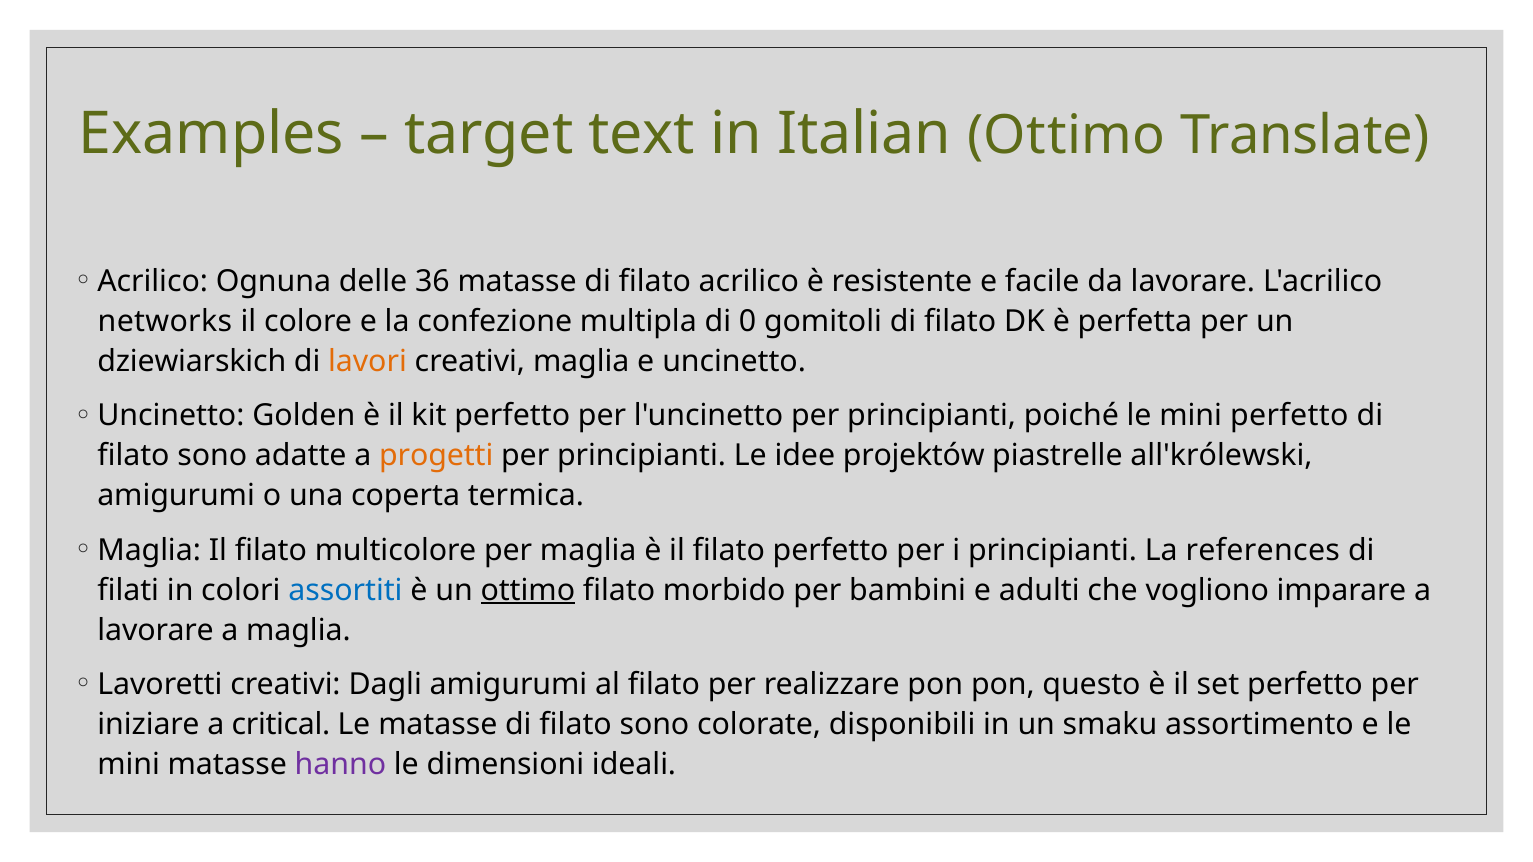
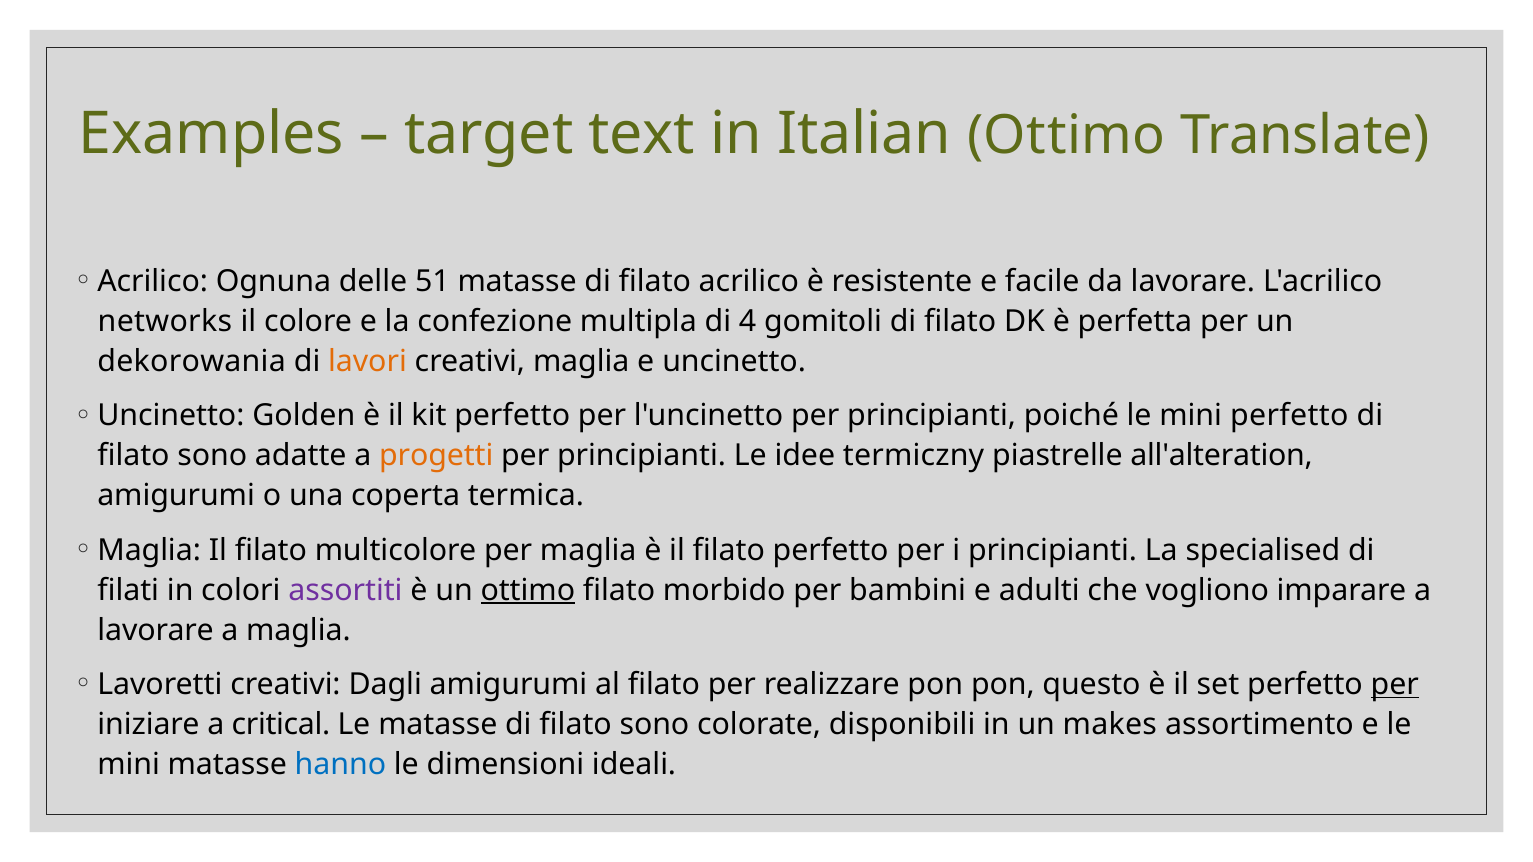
36: 36 -> 51 (432, 281)
0: 0 -> 4 (748, 321)
dziewiarskich: dziewiarskich -> dekorowania (192, 361)
projektów: projektów -> termiczny (914, 456)
all'królewski: all'królewski -> all'alteration (1222, 456)
references: references -> specialised (1263, 550)
assortiti colour: blue -> purple (345, 590)
per underline: none -> present (1395, 685)
smaku: smaku -> makes (1110, 725)
hanno colour: purple -> blue (340, 765)
